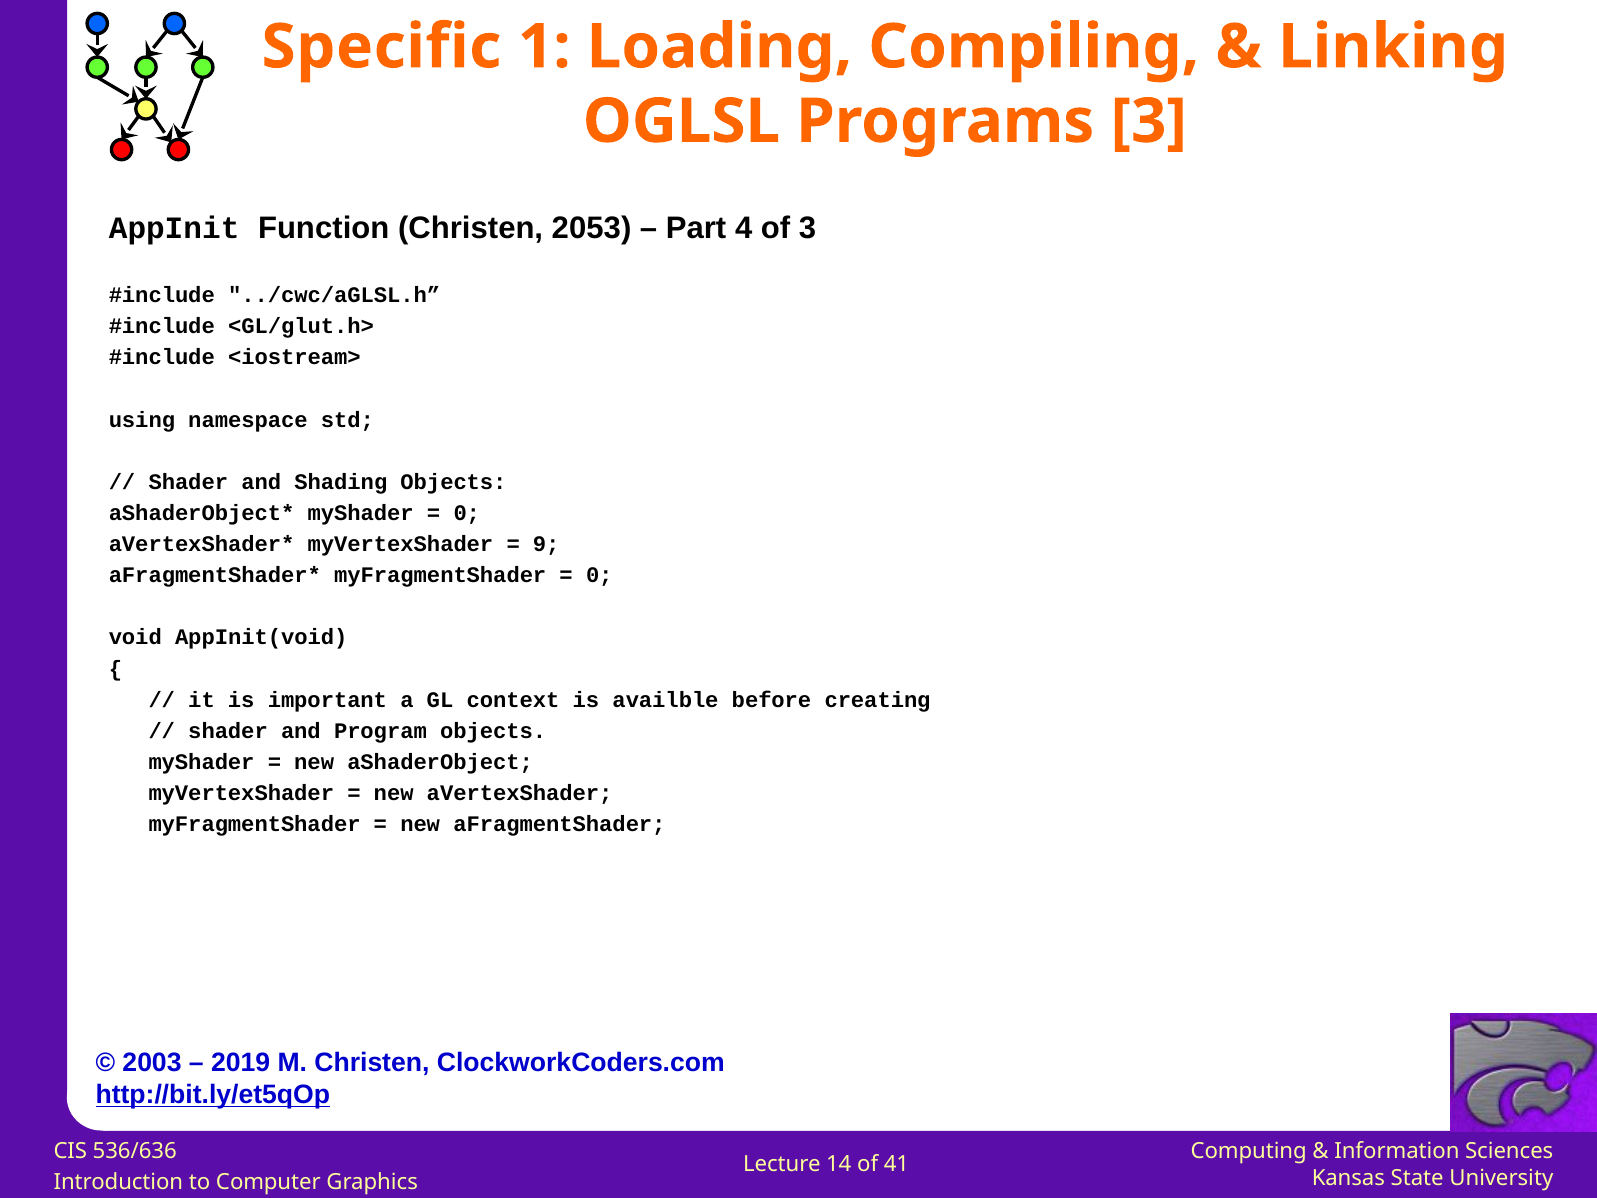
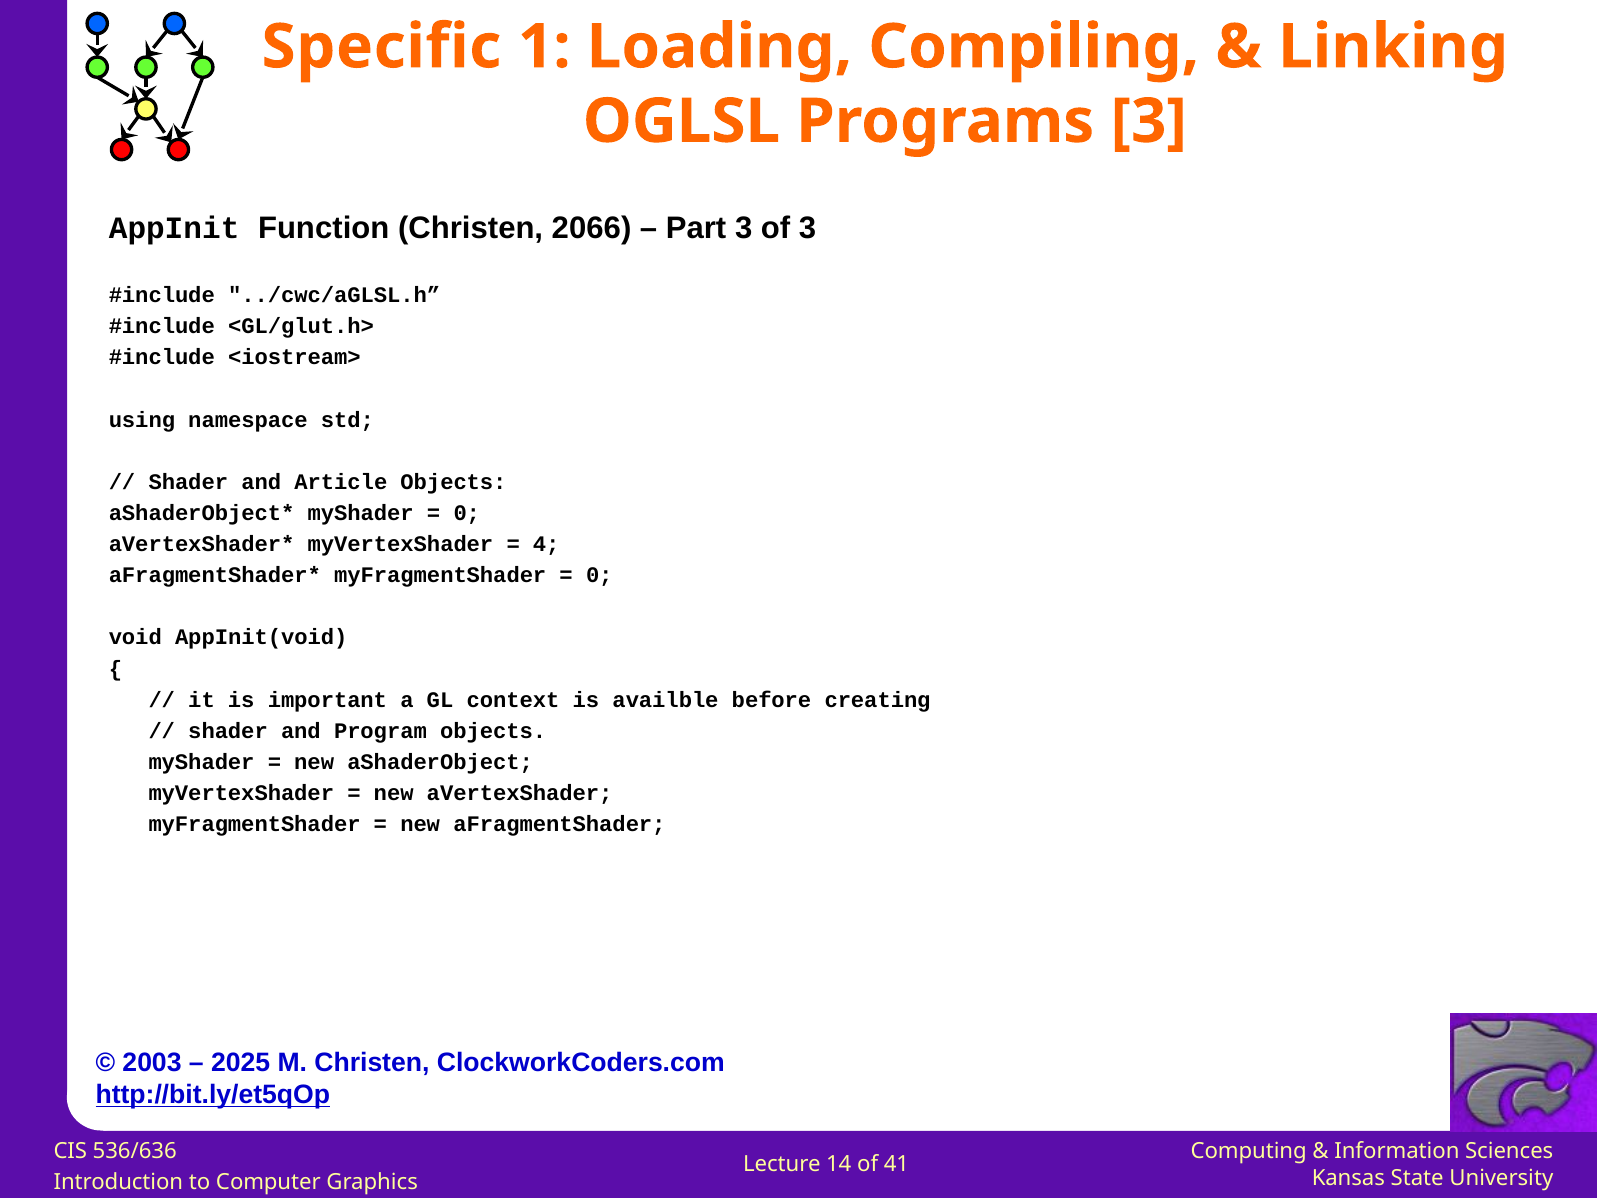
2053: 2053 -> 2066 (592, 228)
Part 4: 4 -> 3 (744, 228)
Shading: Shading -> Article (341, 482)
9: 9 -> 4 (546, 544)
2019: 2019 -> 2025 (241, 1063)
